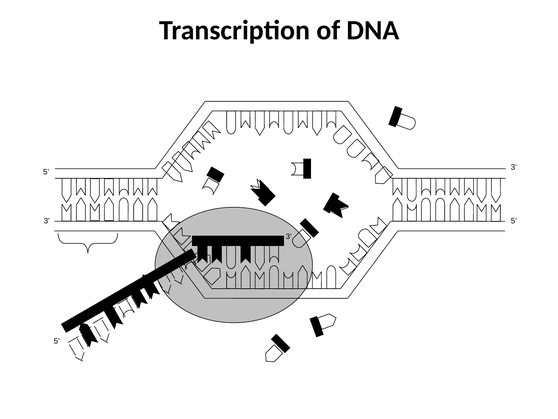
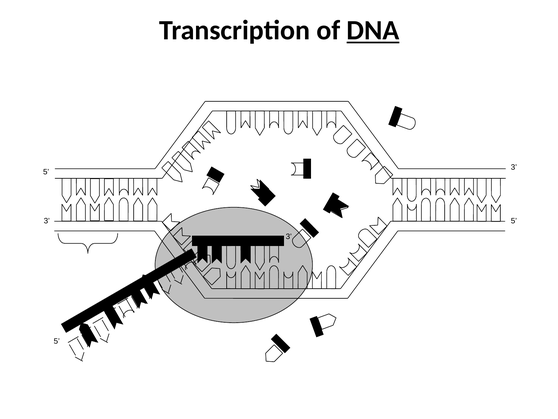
DNA underline: none -> present (373, 30)
